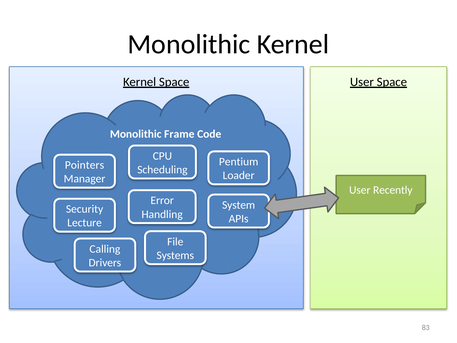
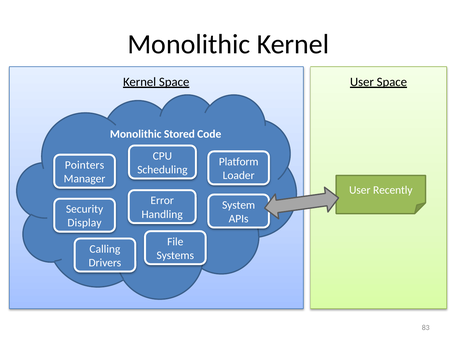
Frame: Frame -> Stored (179, 134)
Pentium: Pentium -> Platform (239, 162)
Lecture: Lecture -> Display (84, 223)
